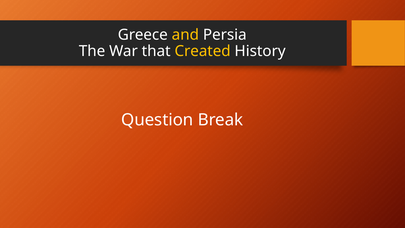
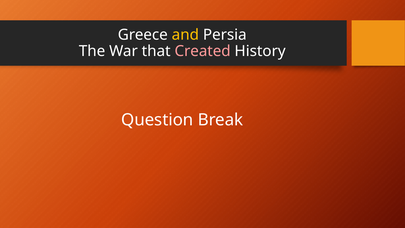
Created colour: yellow -> pink (203, 51)
